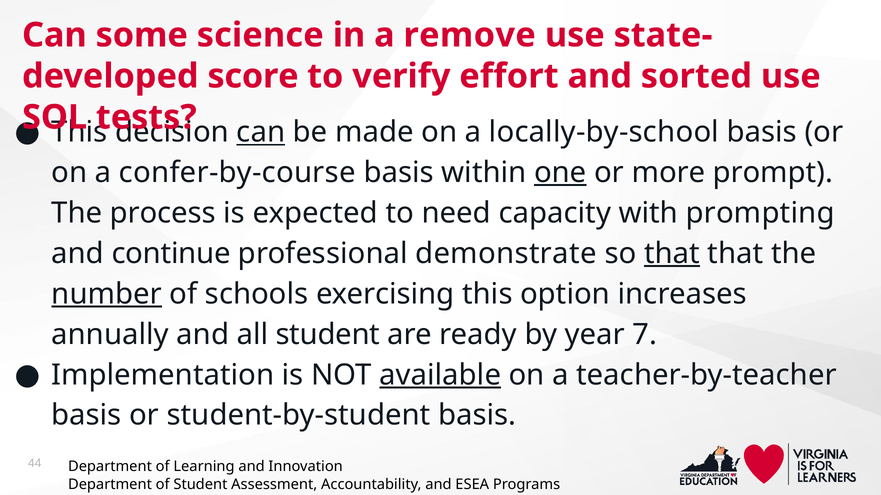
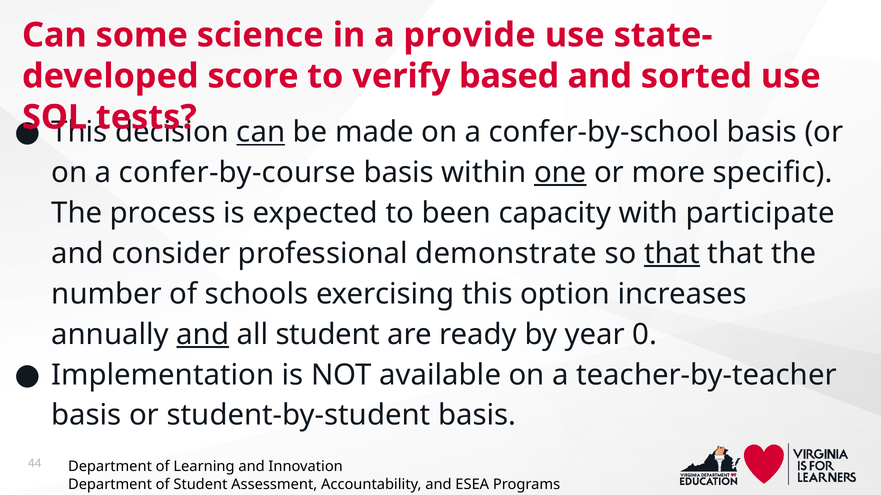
remove: remove -> provide (470, 35)
effort: effort -> based (509, 76)
locally-by-school: locally-by-school -> confer-by-school (604, 132)
prompt: prompt -> specific (773, 173)
need: need -> been (456, 213)
prompting: prompting -> participate (760, 213)
continue: continue -> consider (171, 254)
number underline: present -> none (107, 294)
and underline: none -> present (203, 335)
7: 7 -> 0 (645, 335)
available underline: present -> none (440, 375)
